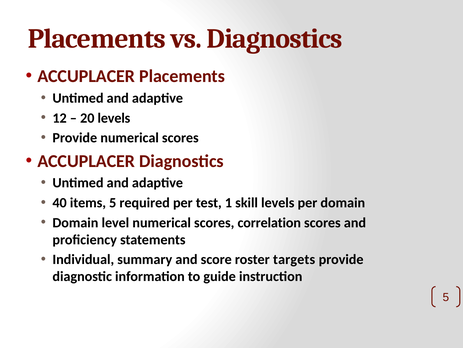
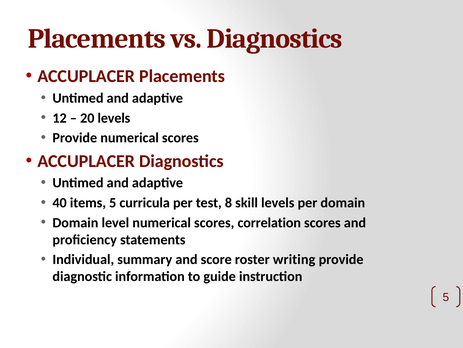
required: required -> curricula (145, 202)
1: 1 -> 8 (228, 202)
targets: targets -> writing (294, 259)
